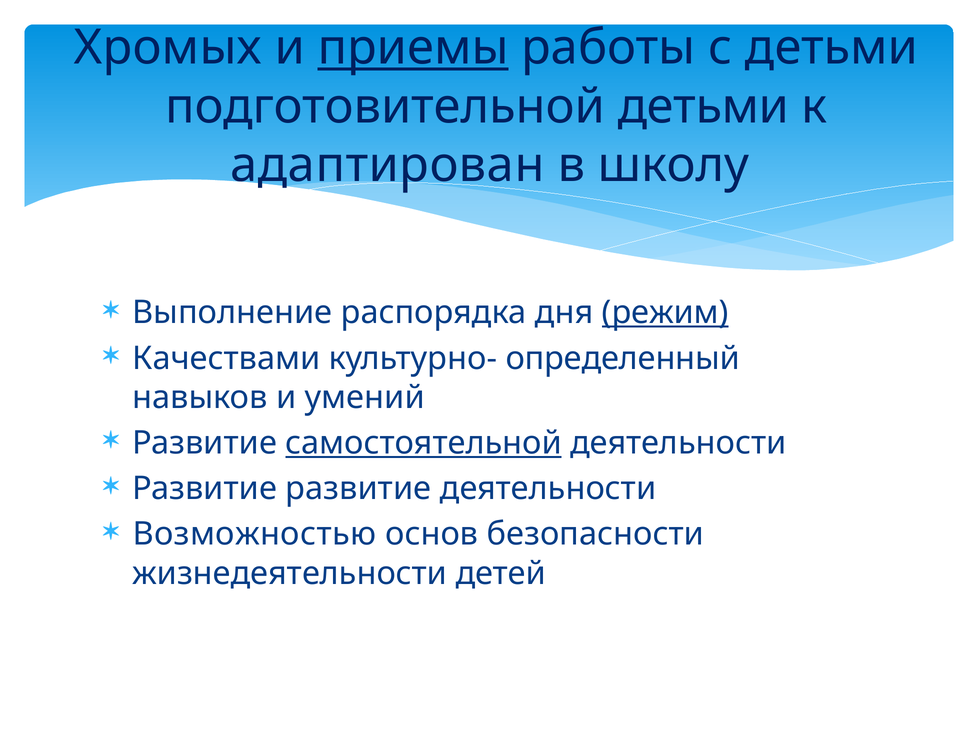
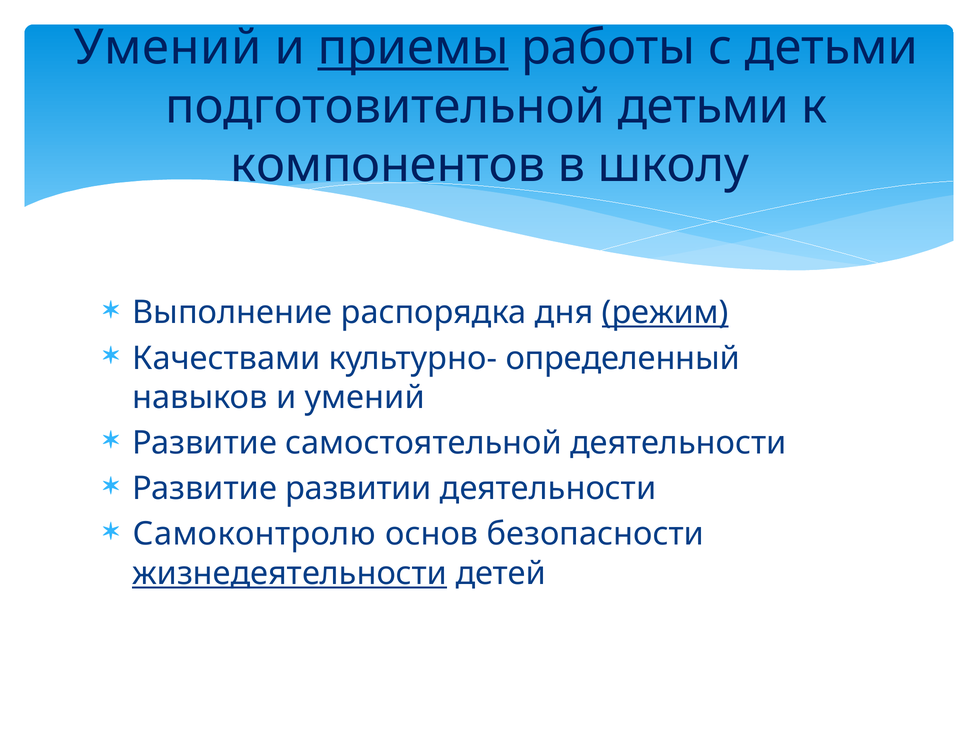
Хромых: Хромых -> Умений (168, 48)
адаптирован: адаптирован -> компонентов (388, 165)
самостоятельной underline: present -> none (424, 443)
Развитие развитие: развитие -> развитии (359, 488)
Возможностью: Возможностью -> Самоконтролю (254, 534)
жизнедеятельности underline: none -> present (290, 573)
